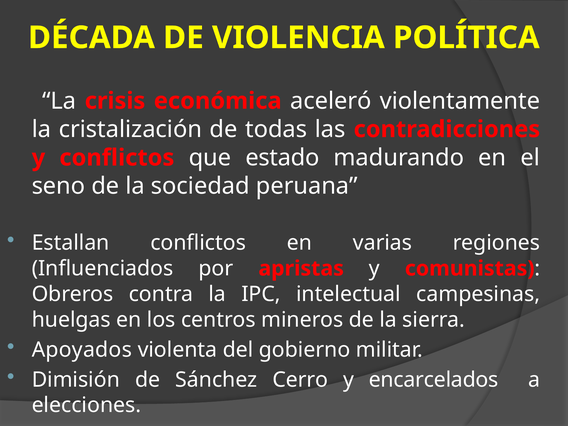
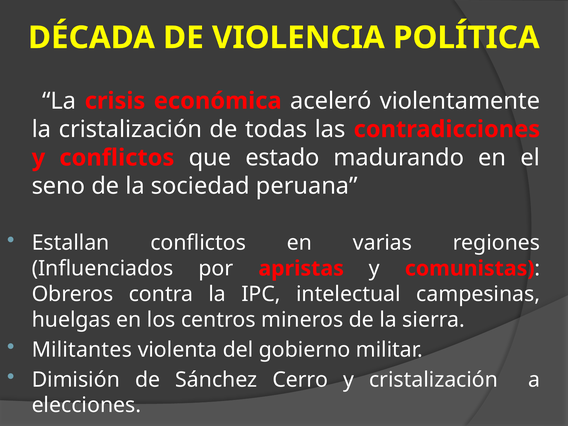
Apoyados: Apoyados -> Militantes (82, 350)
y encarcelados: encarcelados -> cristalización (434, 380)
